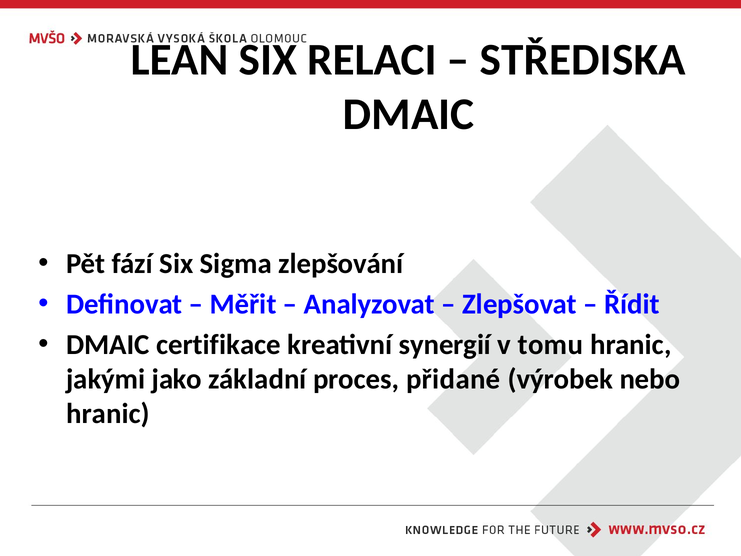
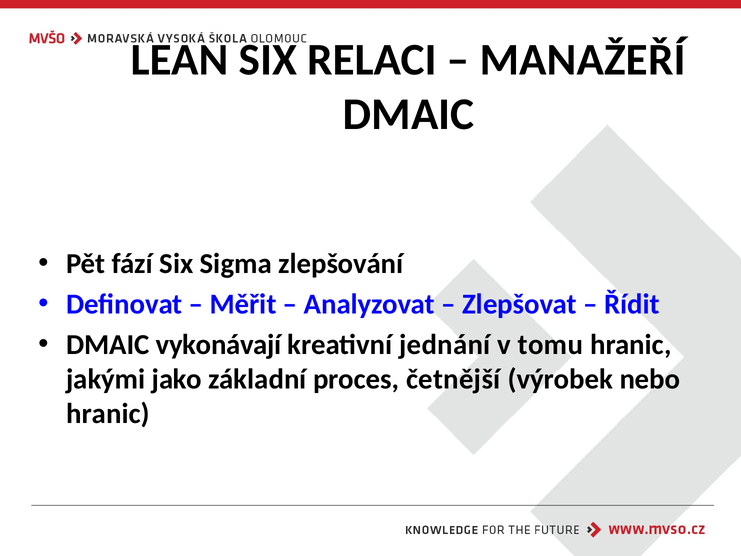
STŘEDISKA: STŘEDISKA -> MANAŽEŘÍ (583, 60)
certifikace: certifikace -> vykonávají (219, 345)
synergií: synergií -> jednání (445, 345)
přidané: přidané -> četnější (453, 379)
